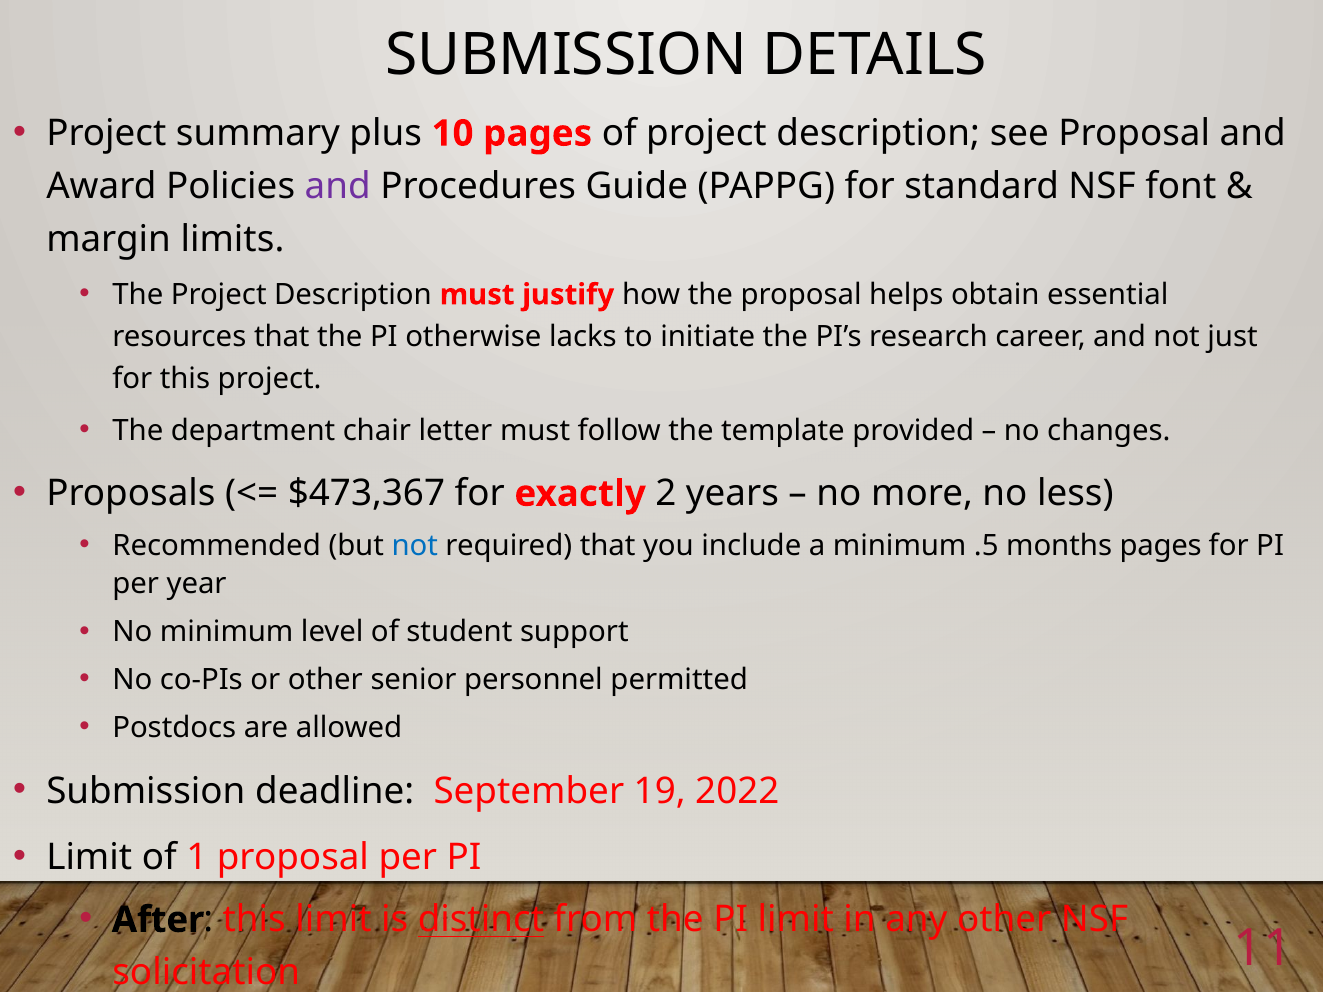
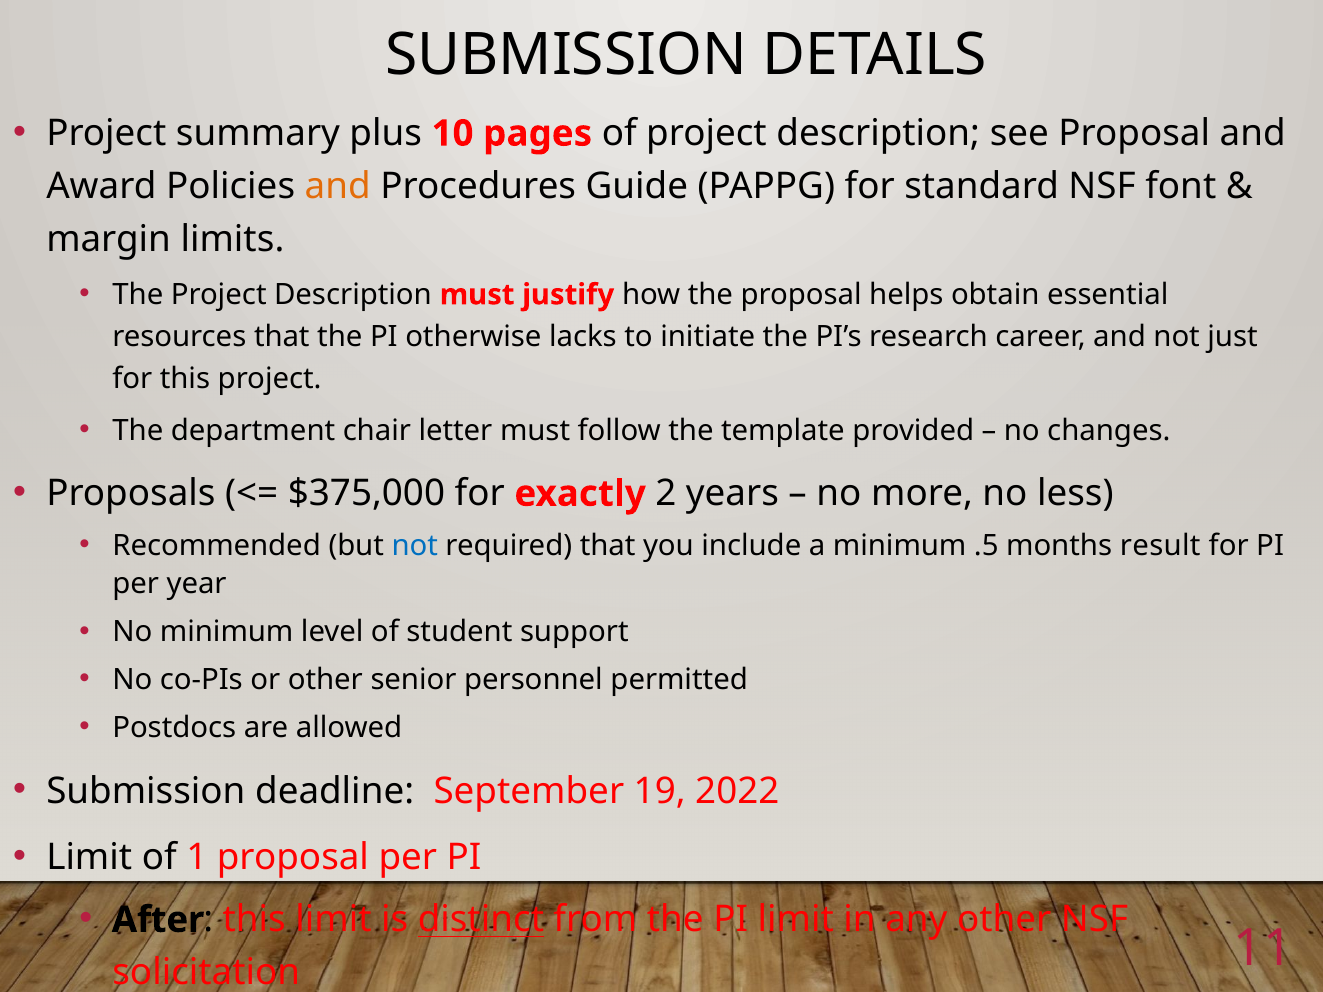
and colour: purple -> orange (338, 186)
$473,367: $473,367 -> $375,000 (366, 494)
months pages: pages -> result (1160, 546)
